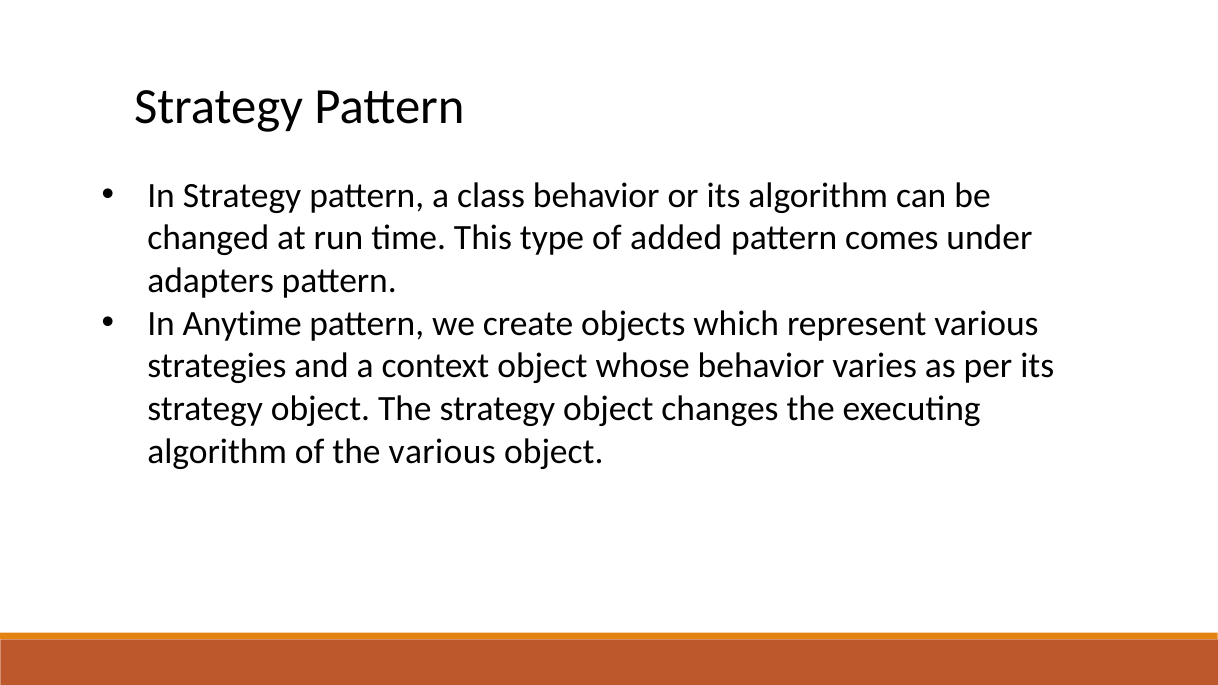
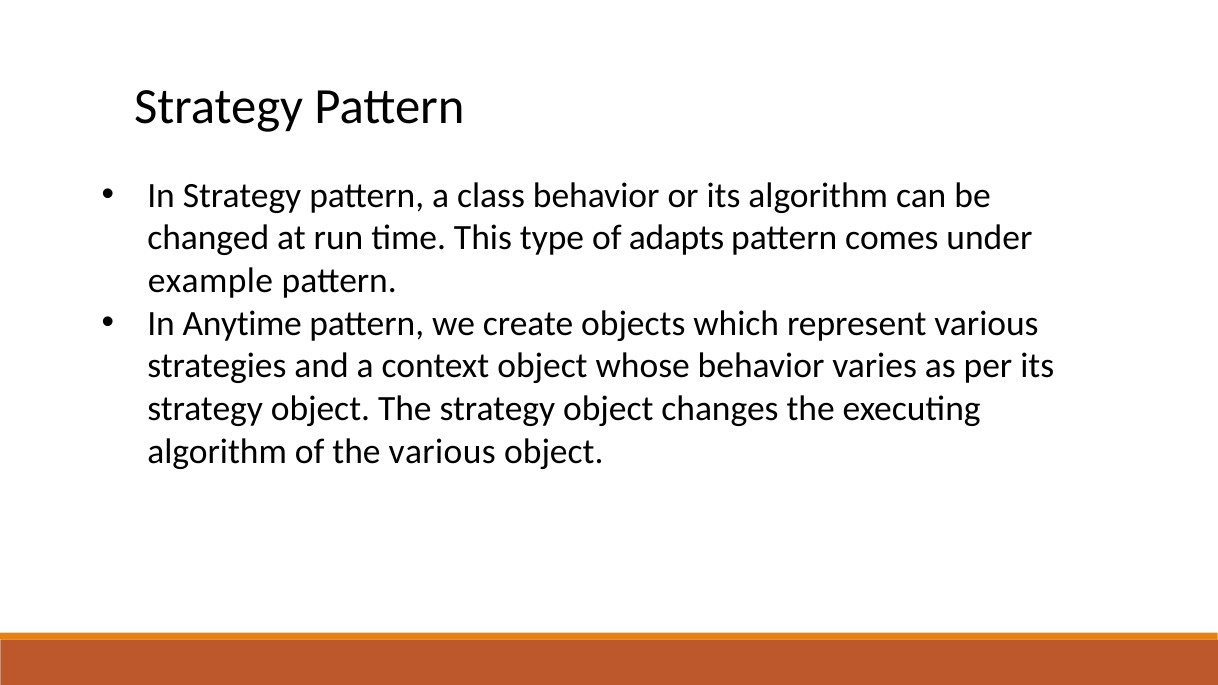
added: added -> adapts (677, 238)
adapters: adapters -> example (210, 281)
